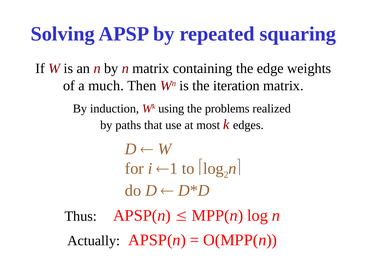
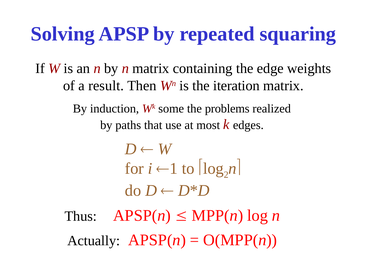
much: much -> result (106, 86)
using: using -> some (171, 108)
